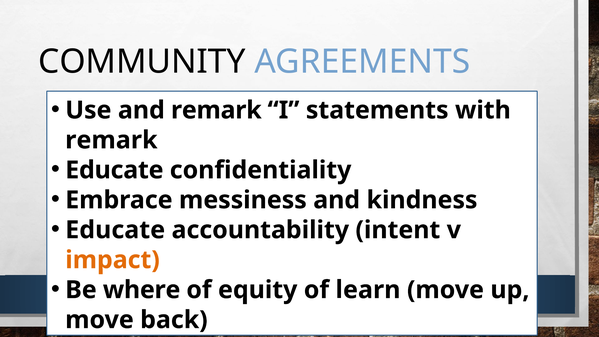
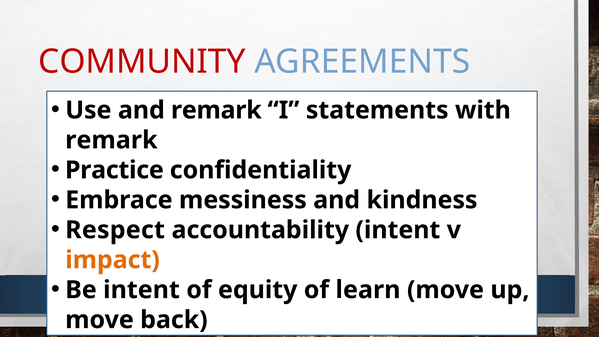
COMMUNITY colour: black -> red (142, 62)
Educate: Educate -> Practice (114, 170)
Educate: Educate -> Respect (115, 230)
Be where: where -> intent (141, 290)
